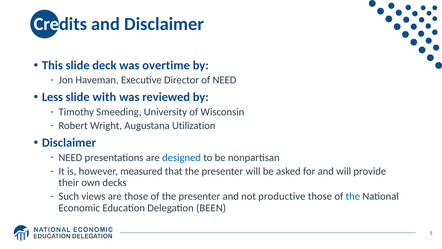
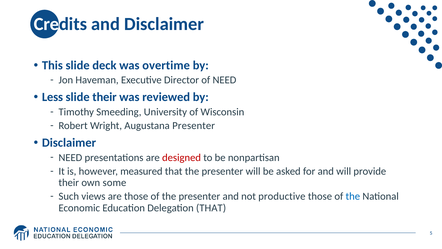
slide with: with -> their (105, 97)
Augustana Utilization: Utilization -> Presenter (194, 125)
designed colour: blue -> red (182, 157)
decks: decks -> some (114, 182)
Delegation BEEN: BEEN -> THAT (211, 208)
